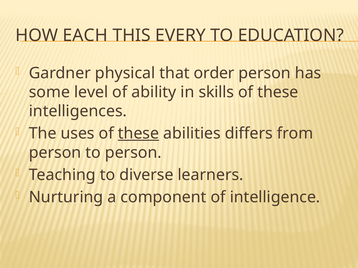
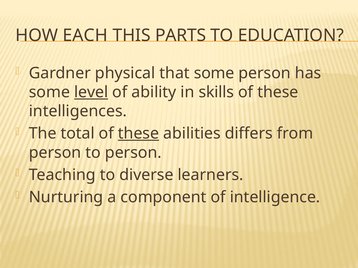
EVERY: EVERY -> PARTS (181, 36)
that order: order -> some (214, 73)
level underline: none -> present (91, 92)
uses: uses -> total (78, 134)
